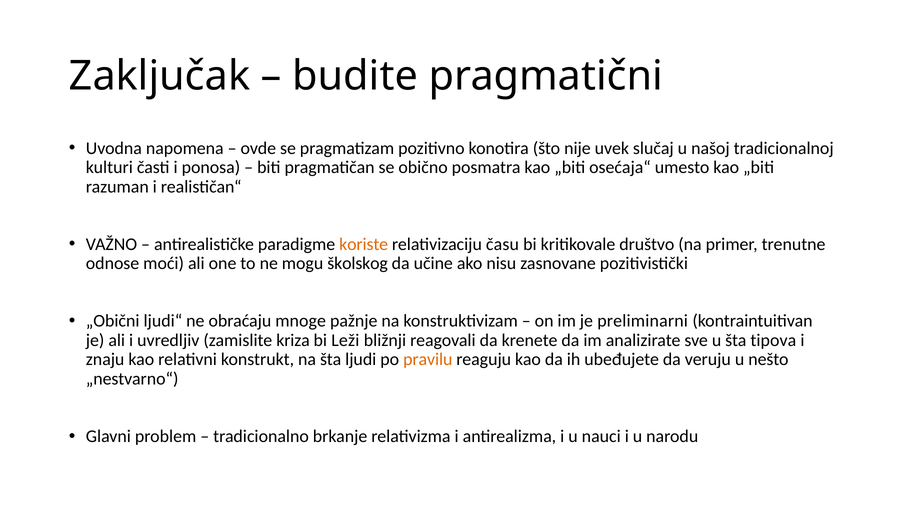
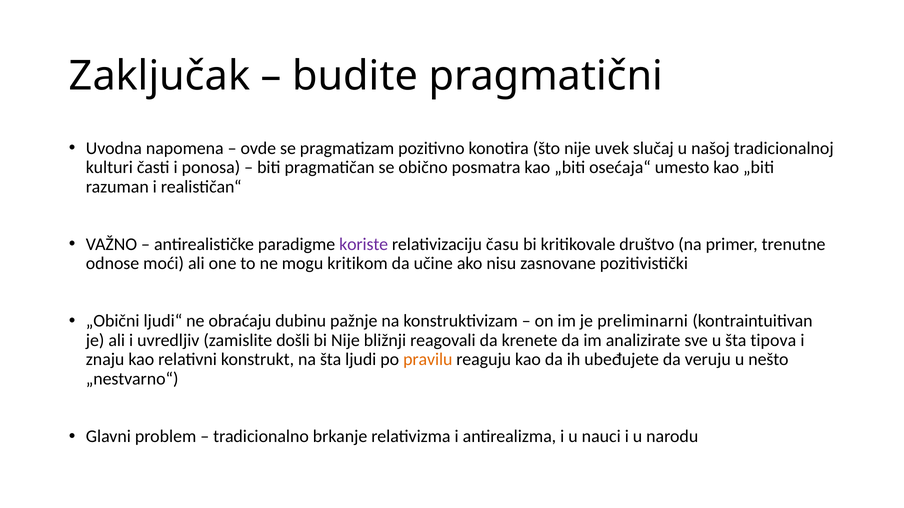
koriste colour: orange -> purple (364, 244)
školskog: školskog -> kritikom (358, 264)
mnoge: mnoge -> dubinu (301, 321)
kriza: kriza -> došli (293, 341)
bi Leži: Leži -> Nije (345, 341)
